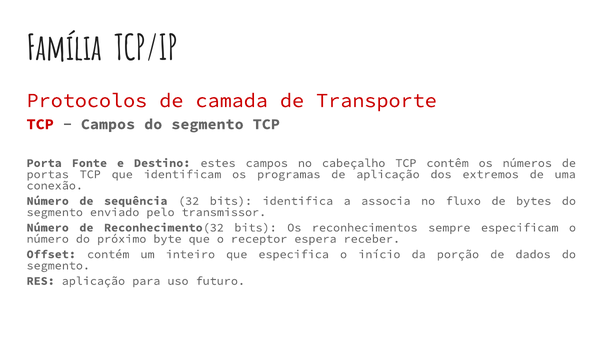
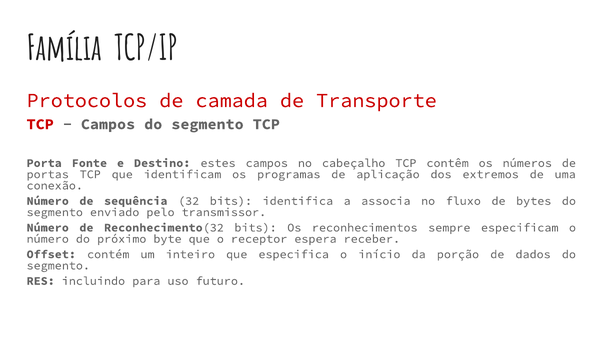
RES aplicação: aplicação -> incluindo (93, 281)
